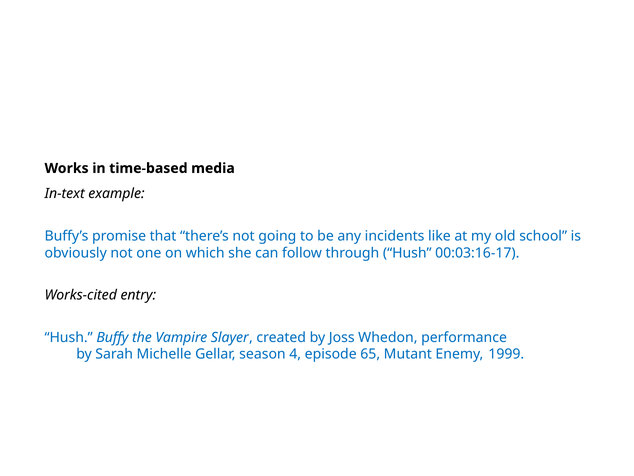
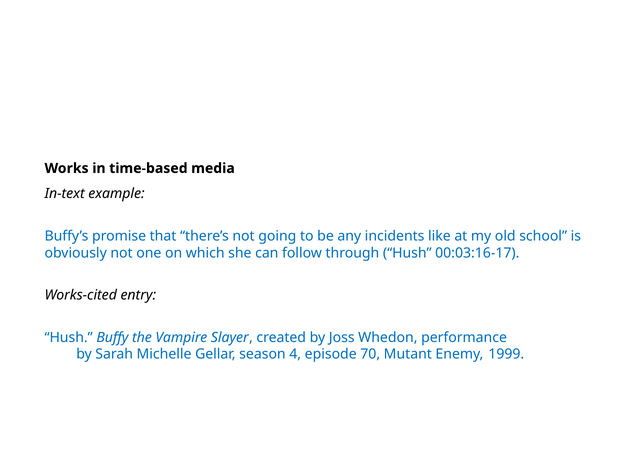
65: 65 -> 70 (370, 354)
